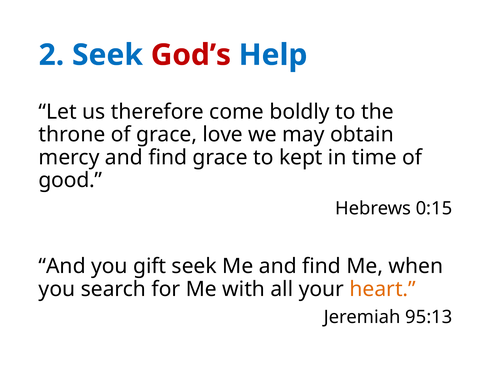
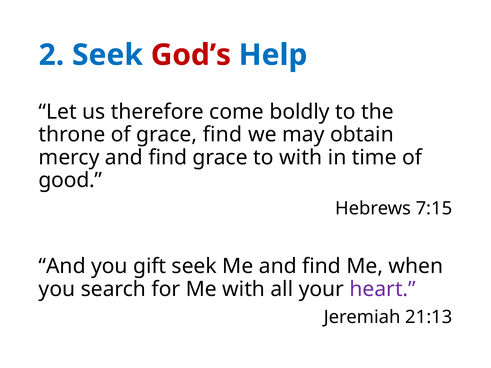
grace love: love -> find (223, 135)
to kept: kept -> with (301, 157)
0:15: 0:15 -> 7:15 (434, 209)
heart colour: orange -> purple (383, 289)
95:13: 95:13 -> 21:13 (429, 317)
